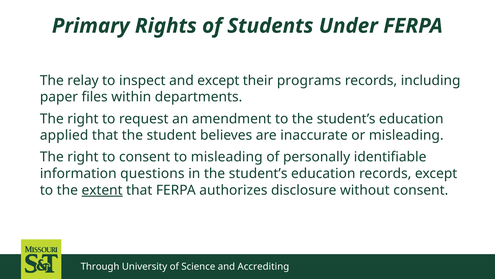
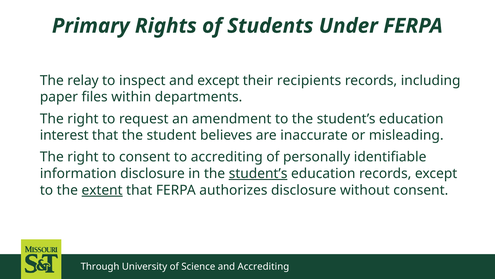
programs: programs -> recipients (309, 80)
applied: applied -> interest (64, 135)
to misleading: misleading -> accrediting (227, 157)
information questions: questions -> disclosure (153, 173)
student’s underline: none -> present (258, 173)
